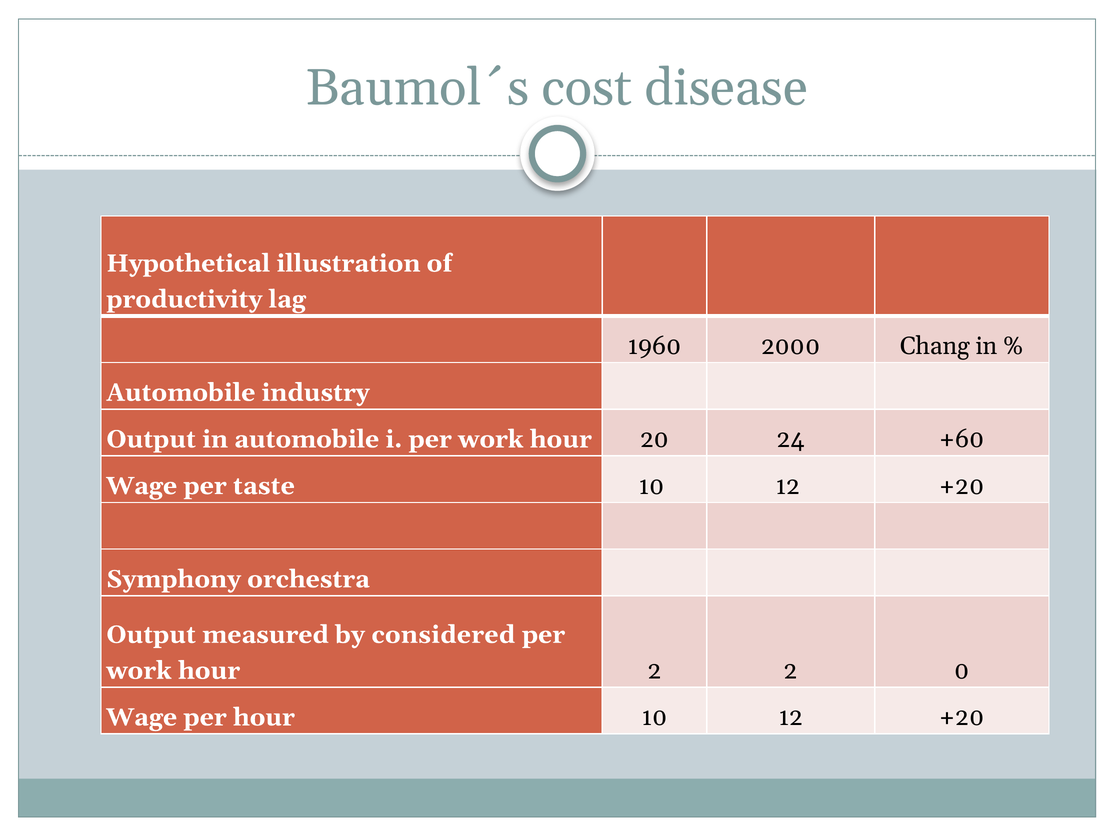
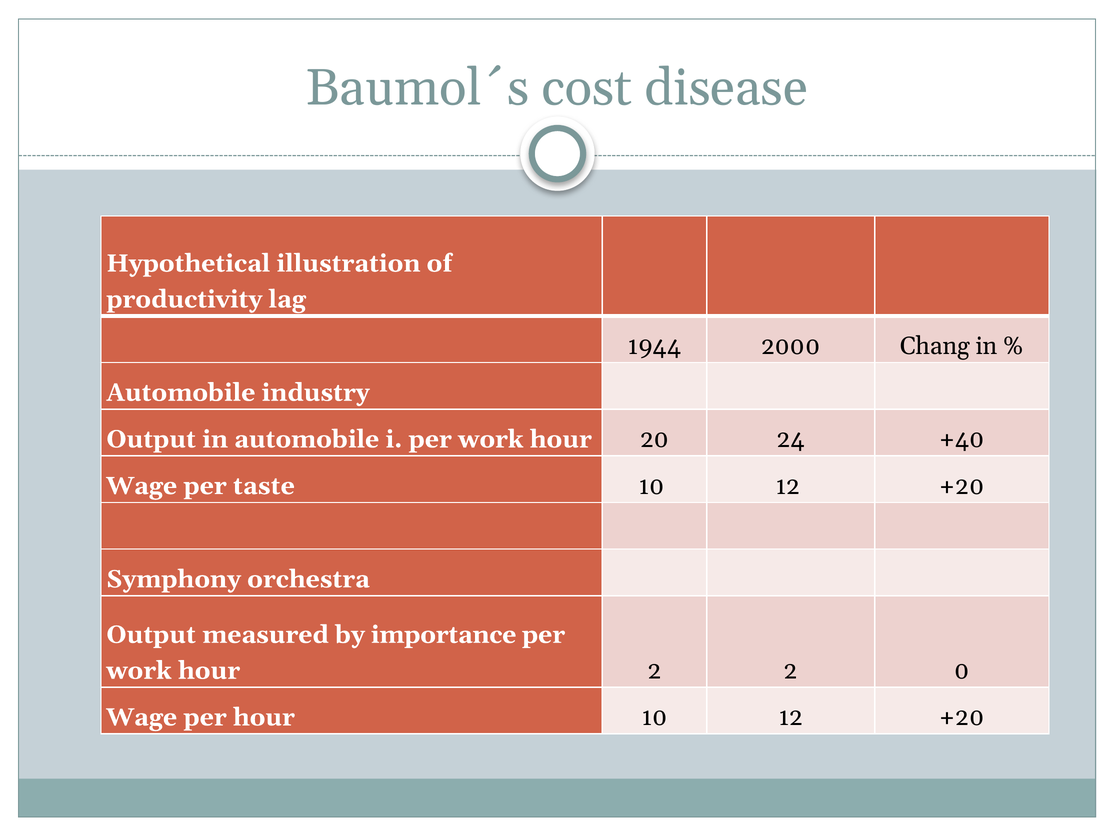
1960: 1960 -> 1944 (654, 346)
+60: +60 -> +40 (962, 439)
considered: considered -> importance (444, 635)
